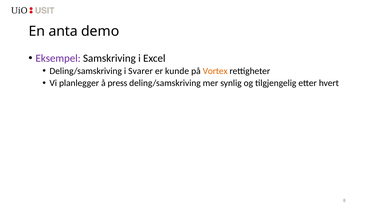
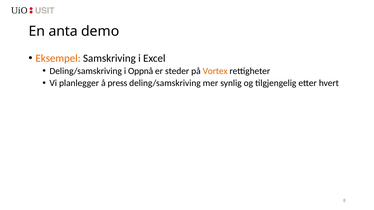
Eksempel colour: purple -> orange (58, 58)
Svarer: Svarer -> Oppnå (141, 71)
kunde: kunde -> steder (177, 71)
